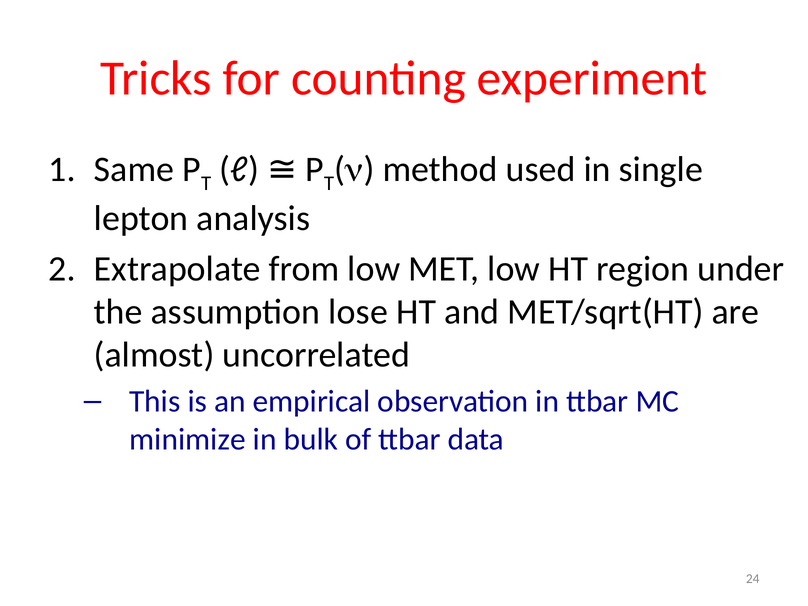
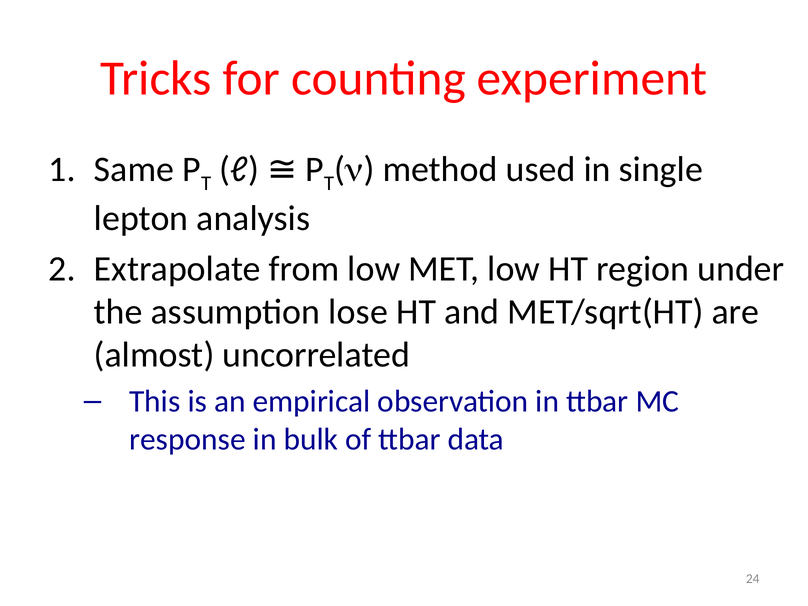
minimize: minimize -> response (188, 439)
